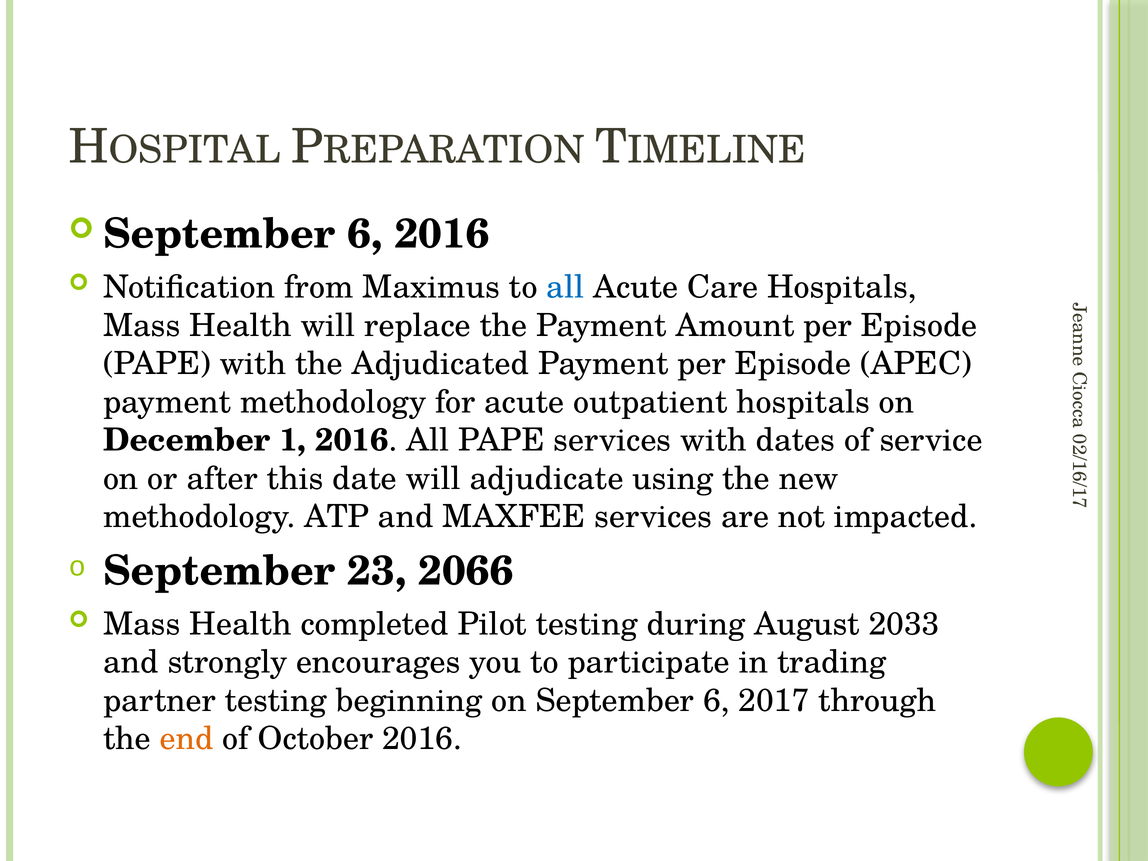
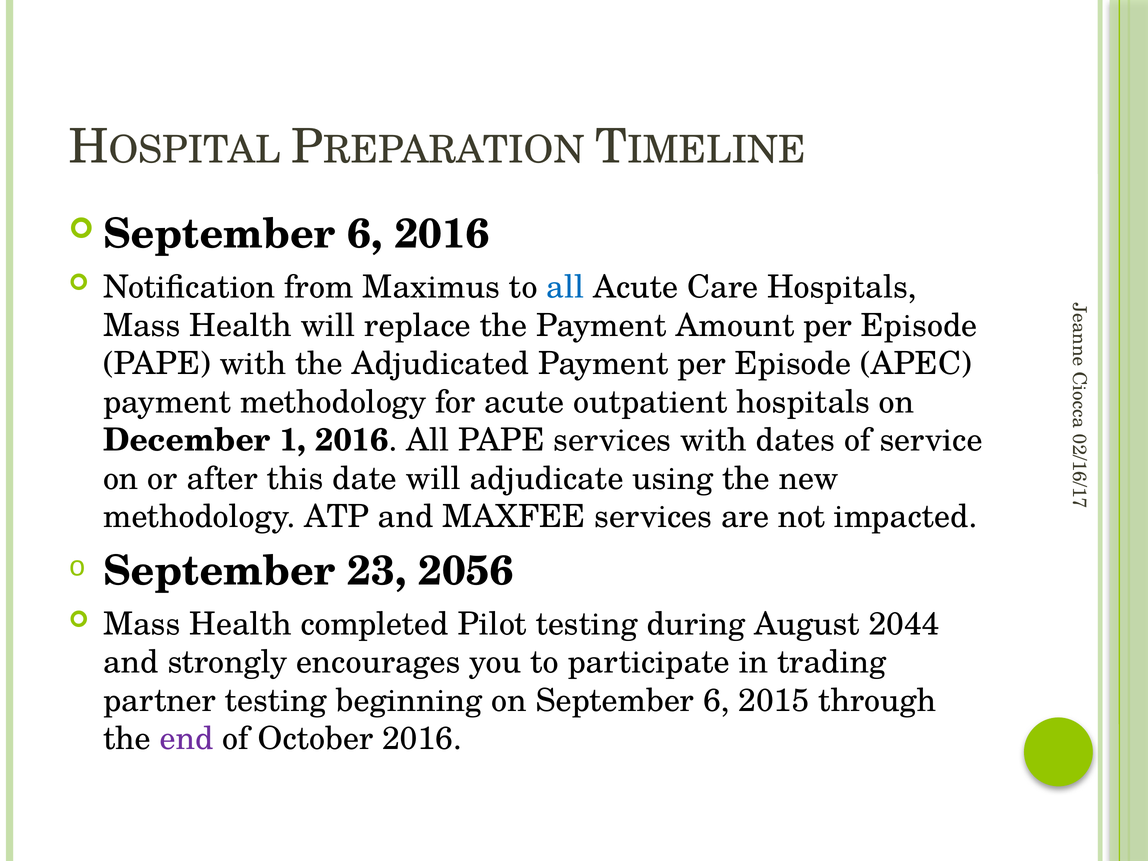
2066: 2066 -> 2056 (466, 571)
2033: 2033 -> 2044 (904, 624)
2017: 2017 -> 2015 (774, 701)
end colour: orange -> purple (187, 739)
